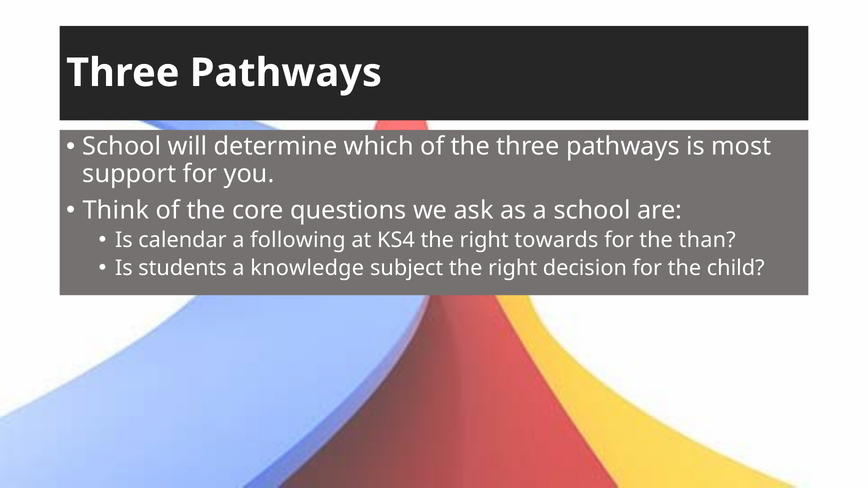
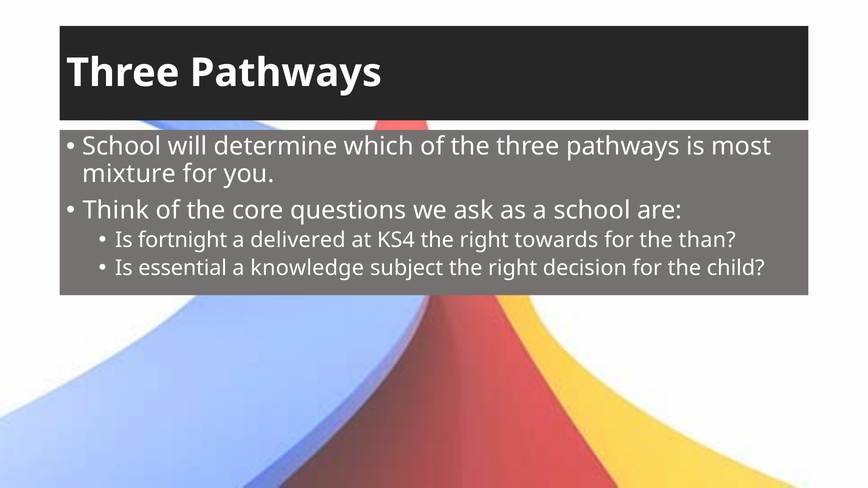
support: support -> mixture (129, 174)
calendar: calendar -> fortnight (183, 240)
following: following -> delivered (298, 240)
students: students -> essential (183, 268)
